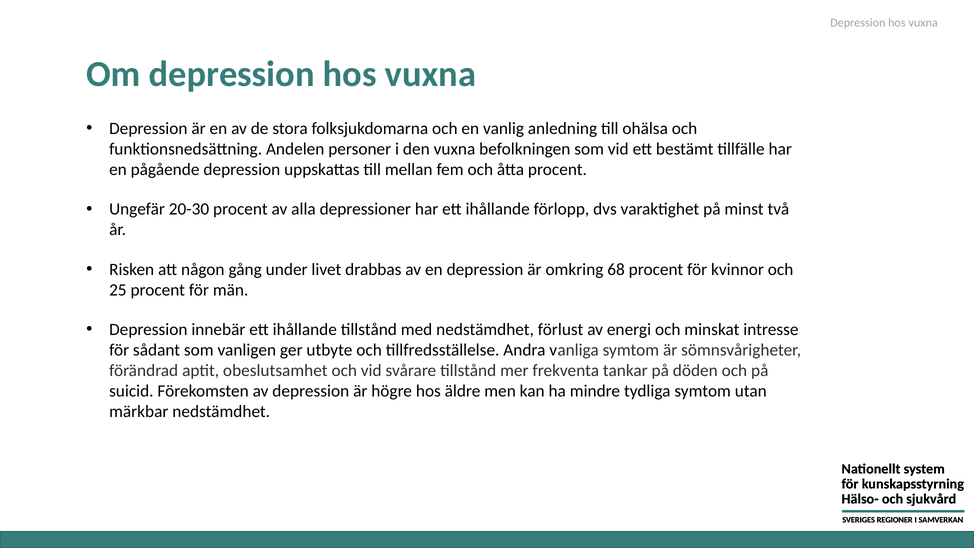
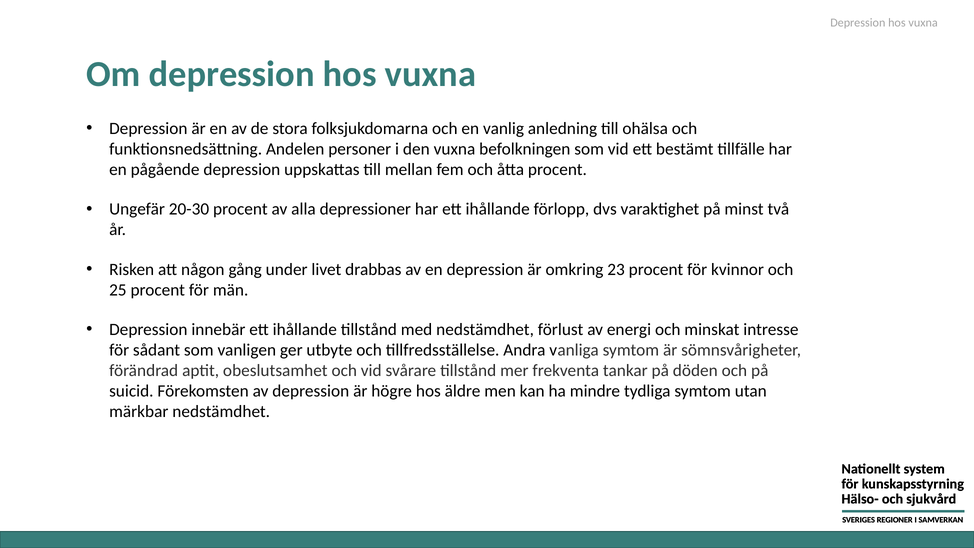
68: 68 -> 23 (616, 269)
